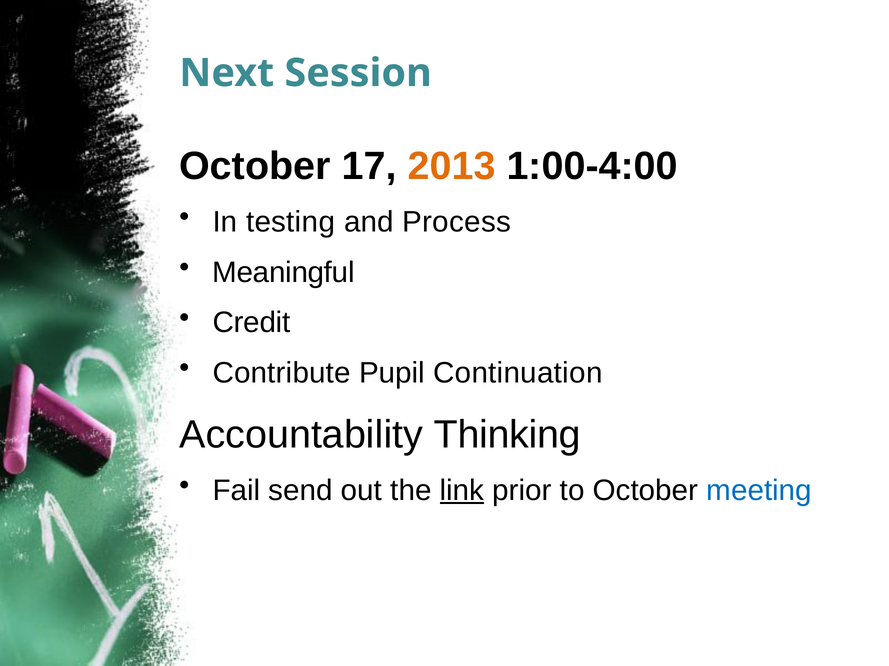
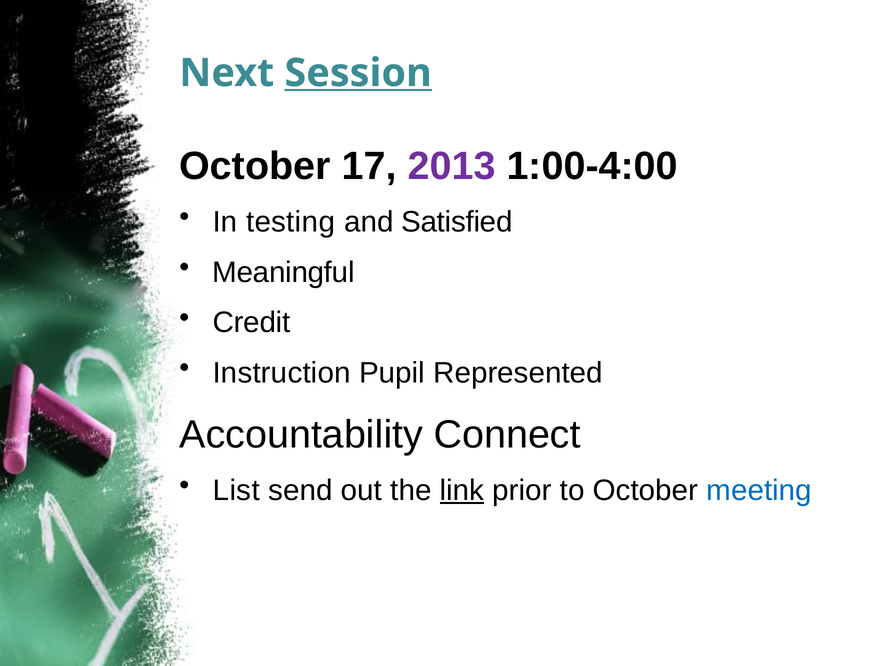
Session underline: none -> present (358, 73)
2013 colour: orange -> purple (452, 167)
Process: Process -> Satisfied (457, 222)
Contribute: Contribute -> Instruction (282, 373)
Continuation: Continuation -> Represented (518, 373)
Thinking: Thinking -> Connect (507, 435)
Fail: Fail -> List (236, 491)
